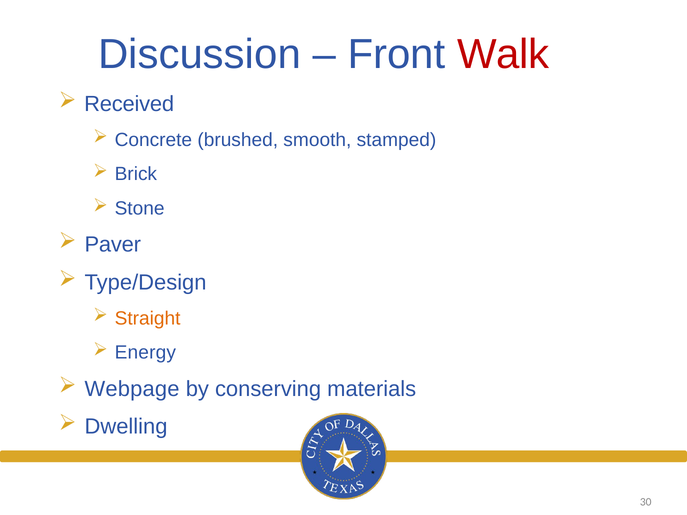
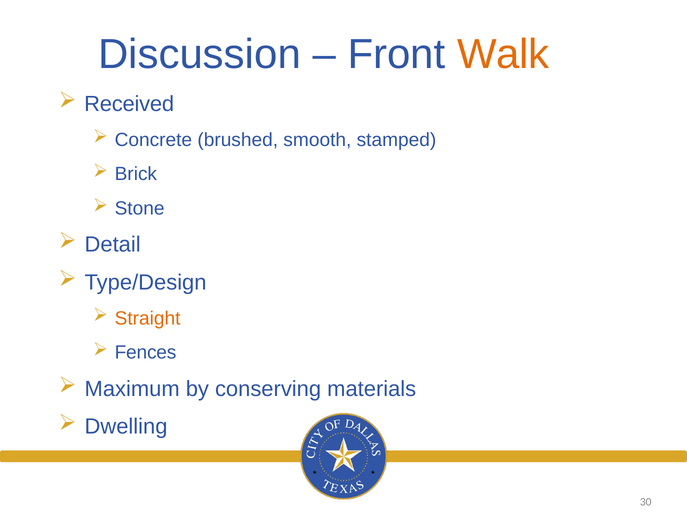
Walk colour: red -> orange (503, 55)
Paver: Paver -> Detail (113, 245)
Energy: Energy -> Fences (146, 353)
Webpage: Webpage -> Maximum (132, 389)
